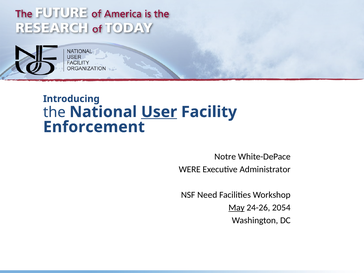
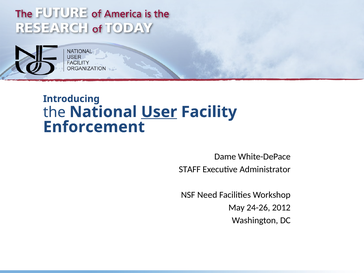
Notre: Notre -> Dame (225, 157)
WERE: WERE -> STAFF (190, 169)
May underline: present -> none (237, 208)
2054: 2054 -> 2012 (281, 208)
